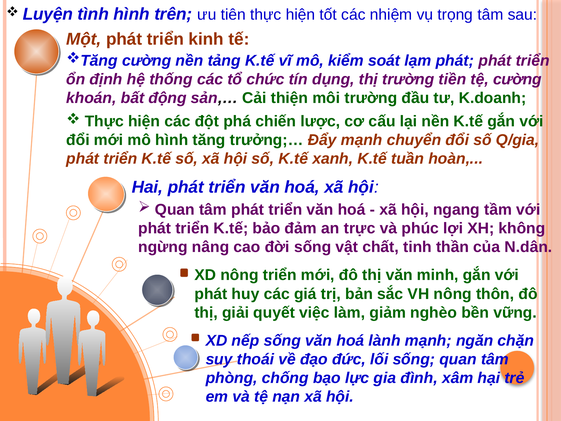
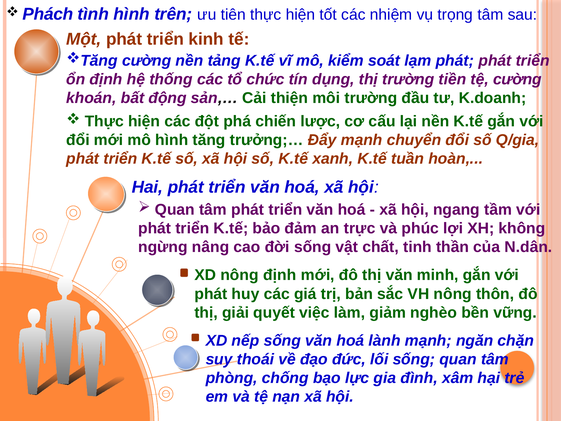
Luyện: Luyện -> Phách (48, 14)
nông triển: triển -> định (280, 275)
